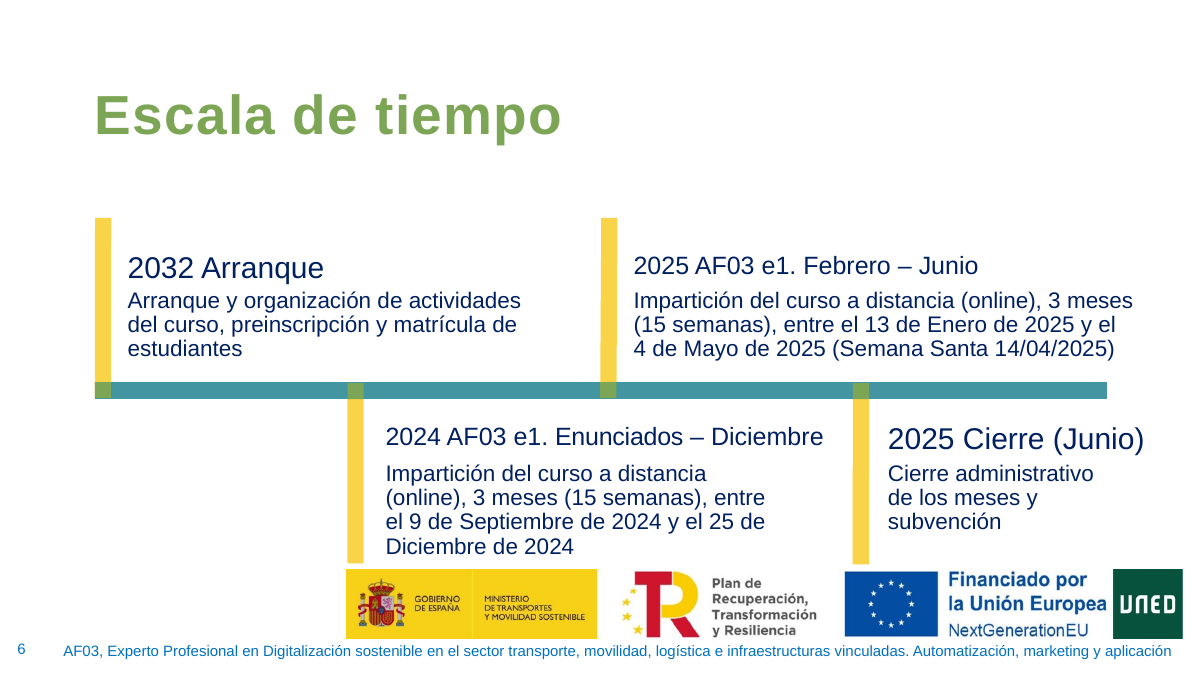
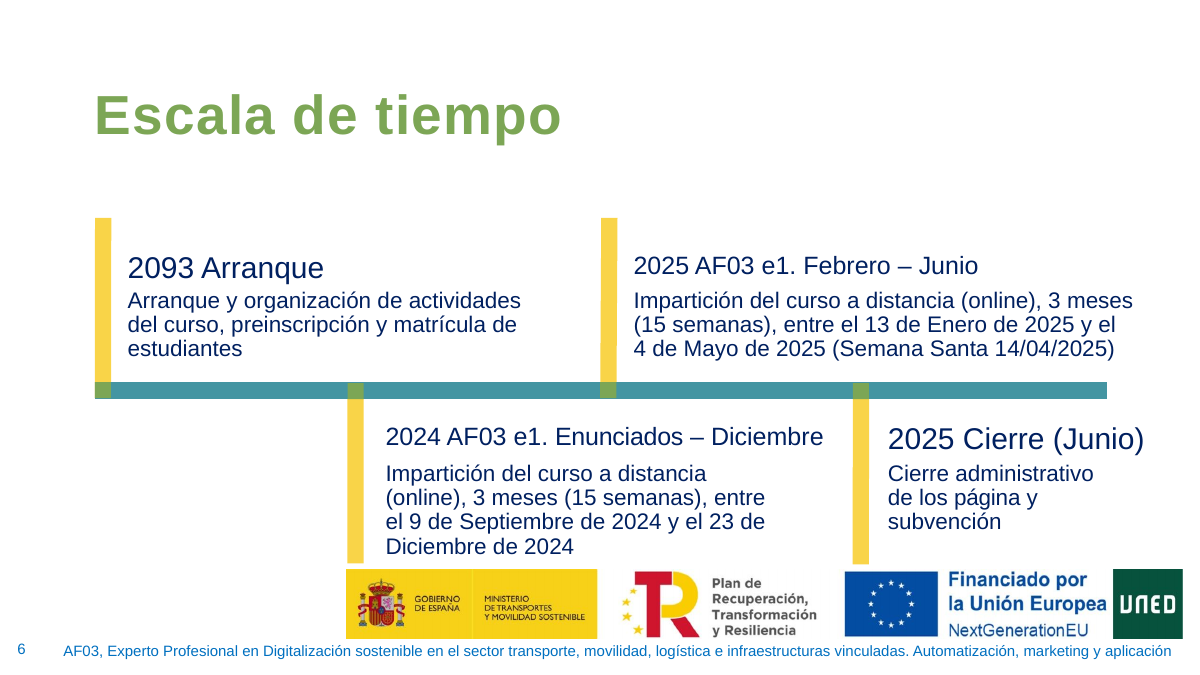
2032: 2032 -> 2093 (161, 269)
los meses: meses -> página (987, 498)
25: 25 -> 23 (722, 522)
